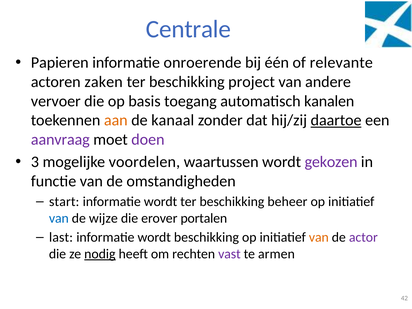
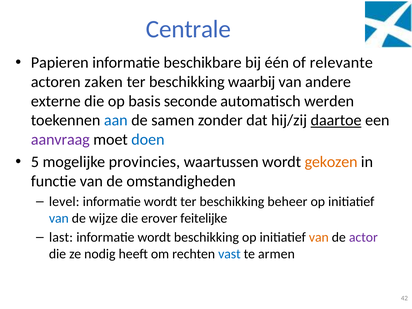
onroerende: onroerende -> beschikbare (203, 63)
project: project -> waarbij (252, 82)
vervoer: vervoer -> externe (56, 101)
toegang: toegang -> seconde (190, 101)
kanalen: kanalen -> werden (329, 101)
aan colour: orange -> blue (116, 120)
kanaal: kanaal -> samen (173, 120)
doen colour: purple -> blue (148, 140)
3: 3 -> 5 (35, 162)
voordelen: voordelen -> provincies (144, 162)
gekozen colour: purple -> orange (331, 162)
start: start -> level (64, 202)
portalen: portalen -> feitelijke (204, 218)
nodig underline: present -> none (100, 254)
vast colour: purple -> blue (229, 254)
